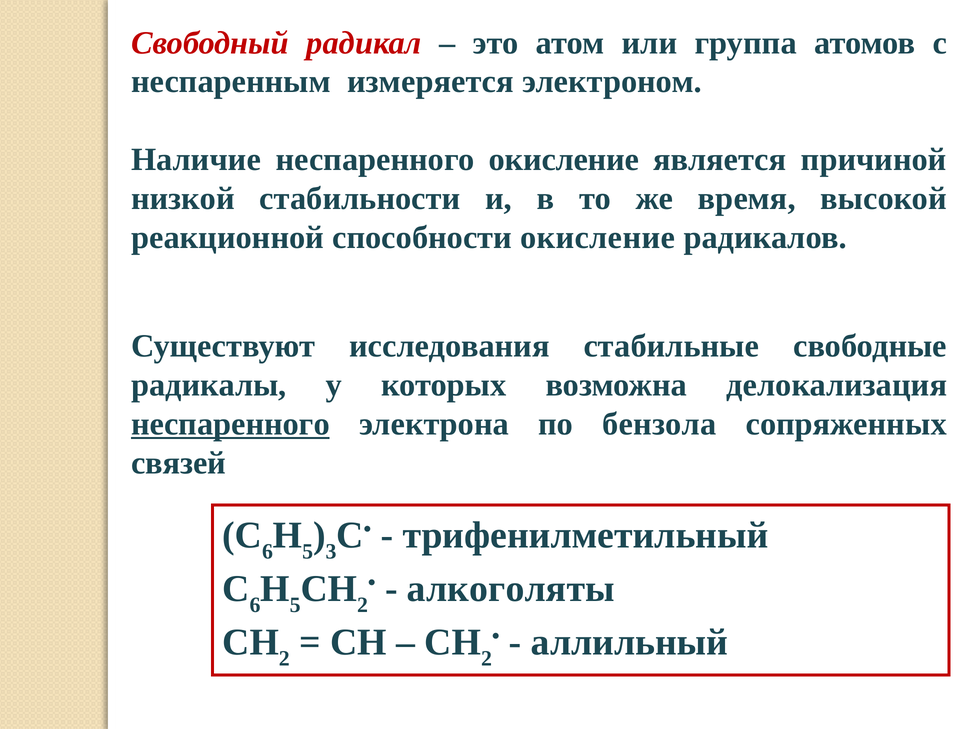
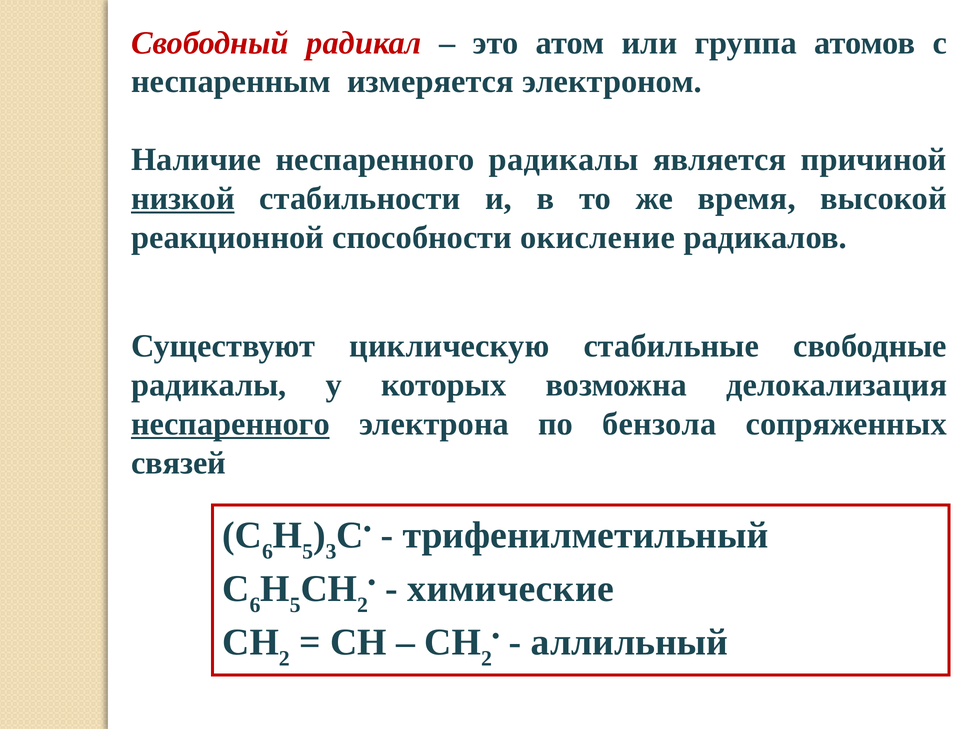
неспаренного окисление: окисление -> радикалы (564, 160)
низкой underline: none -> present (183, 198)
исследования: исследования -> циклическую (449, 346)
алкоголяты: алкоголяты -> химические (511, 589)
